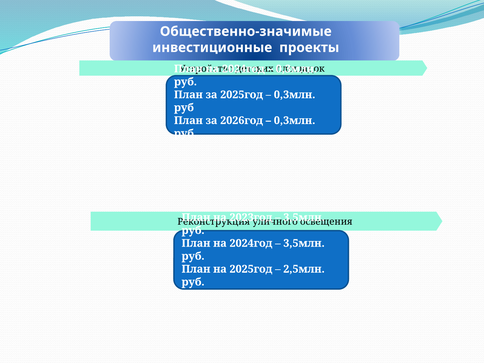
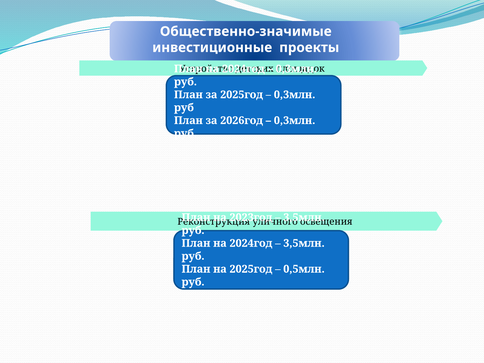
2,5млн: 2,5млн -> 0,5млн (304, 269)
